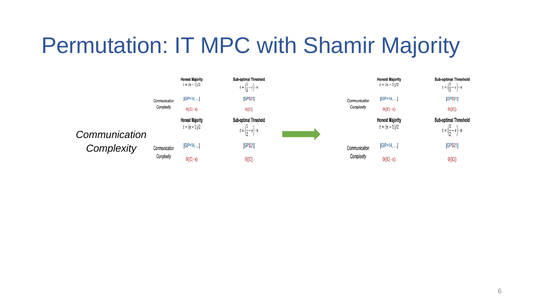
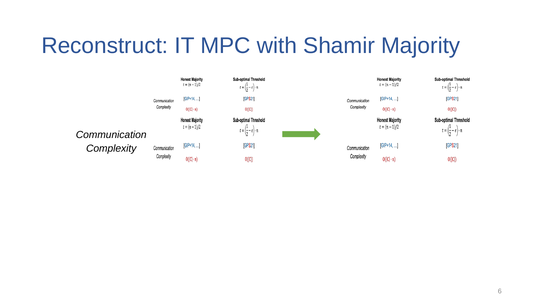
Permutation: Permutation -> Reconstruct (105, 46)
